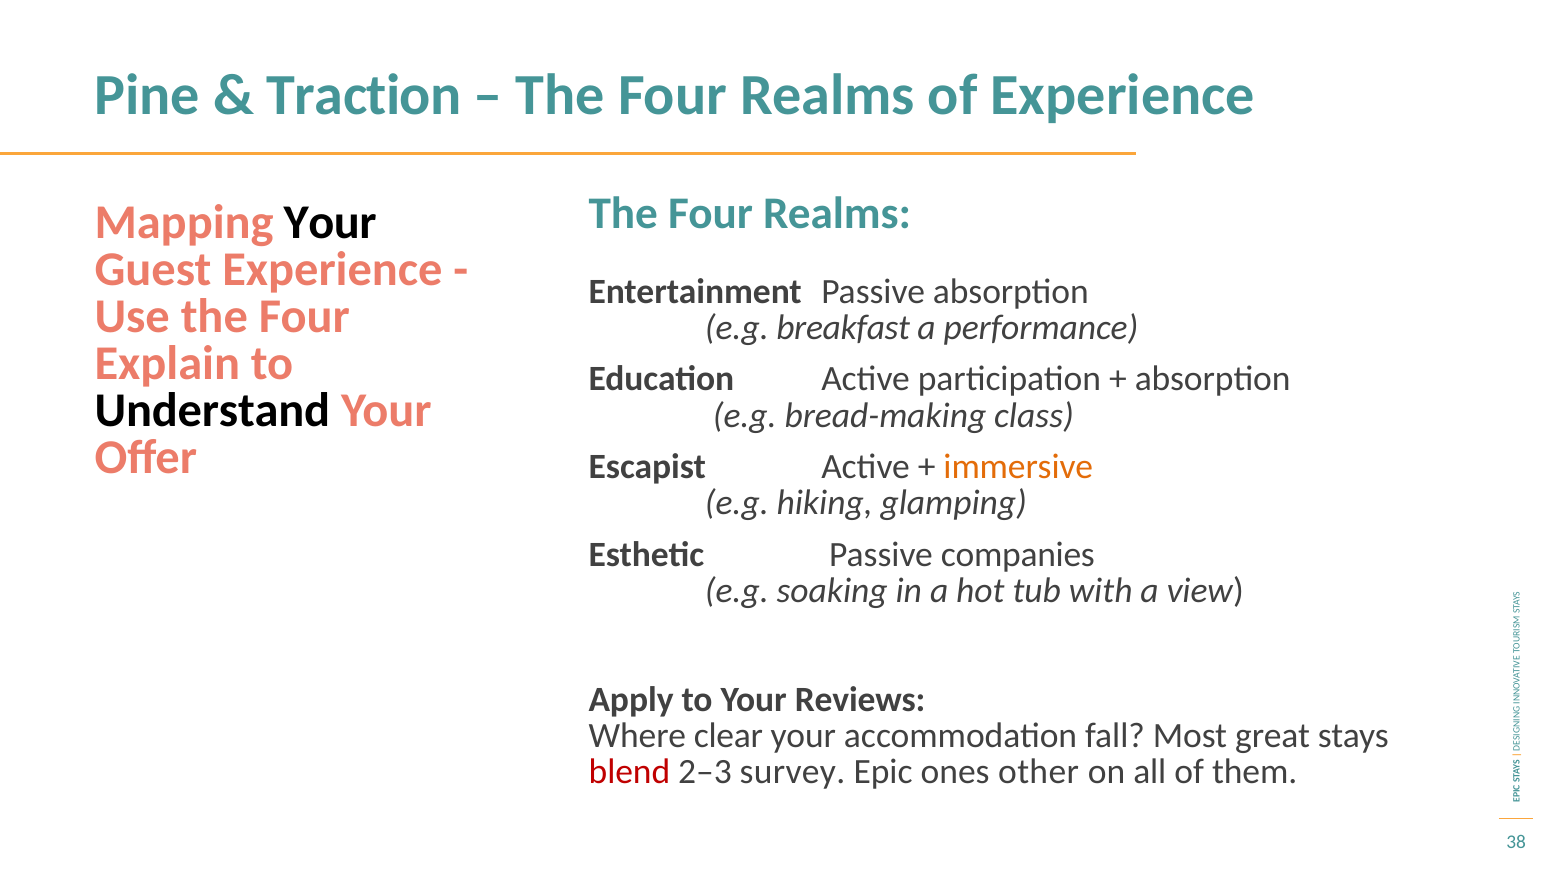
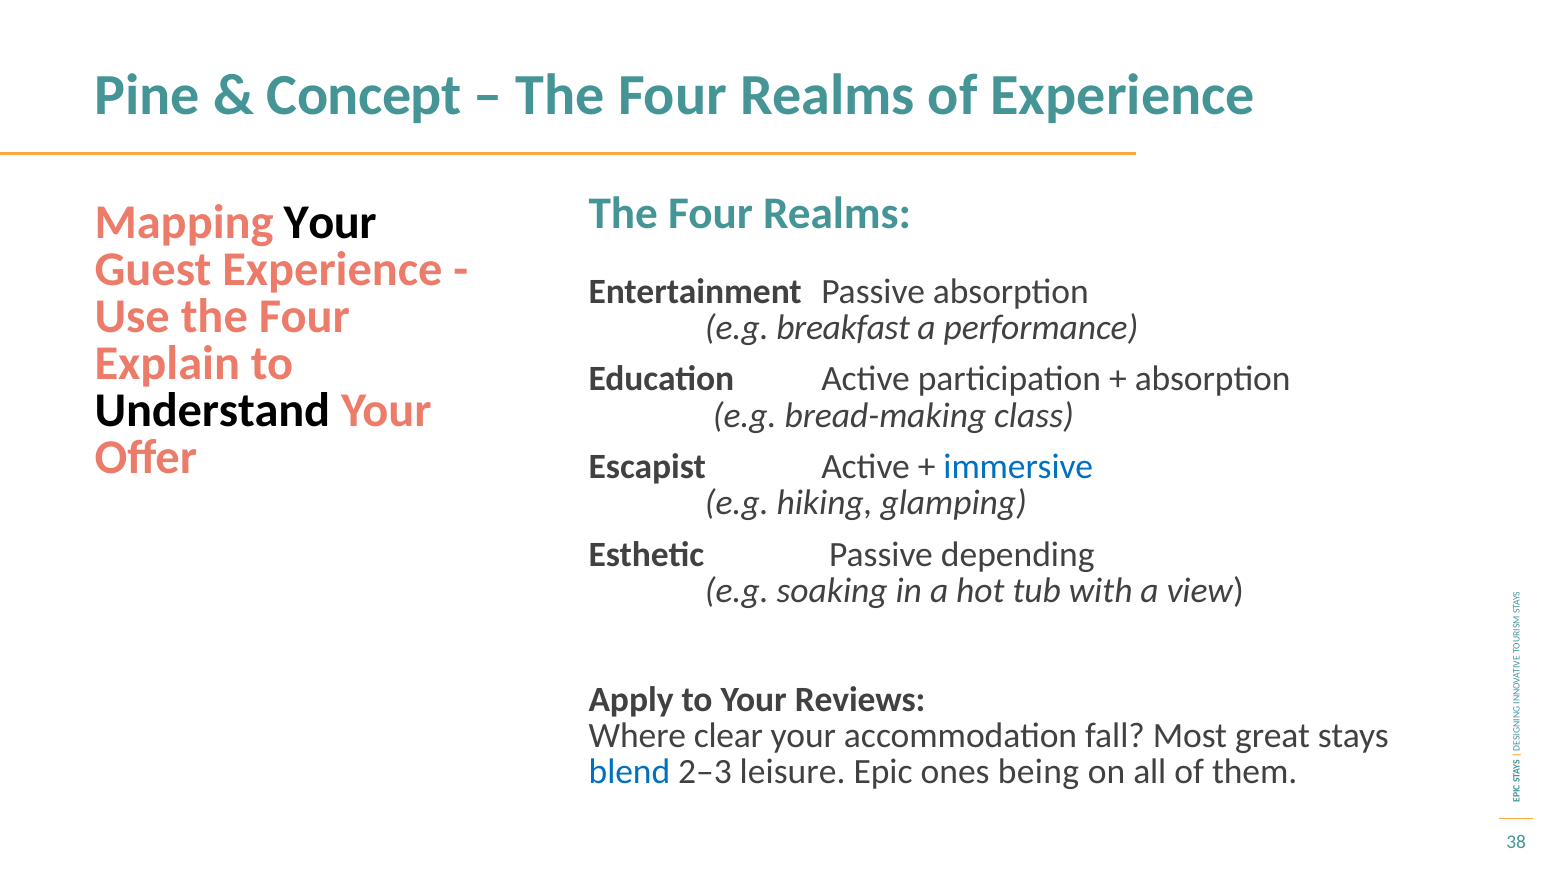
Traction: Traction -> Concept (364, 95)
immersive colour: orange -> blue (1018, 467)
companies: companies -> depending (1018, 555)
blend colour: red -> blue (629, 772)
survey: survey -> leisure (793, 772)
other: other -> being (1039, 772)
